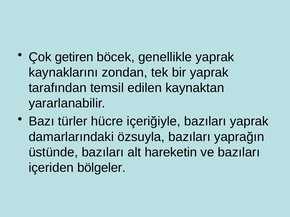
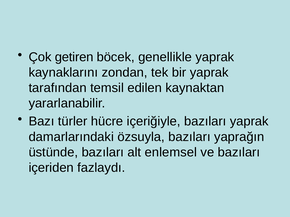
hareketin: hareketin -> enlemsel (171, 153)
bölgeler: bölgeler -> fazlaydı (101, 168)
